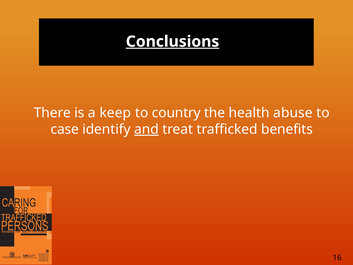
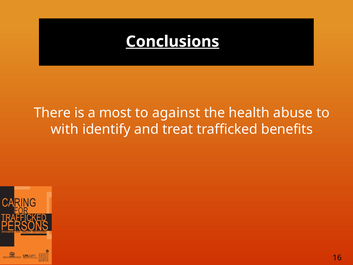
keep: keep -> most (115, 113)
country: country -> against (176, 113)
case: case -> with (65, 129)
and underline: present -> none (146, 129)
